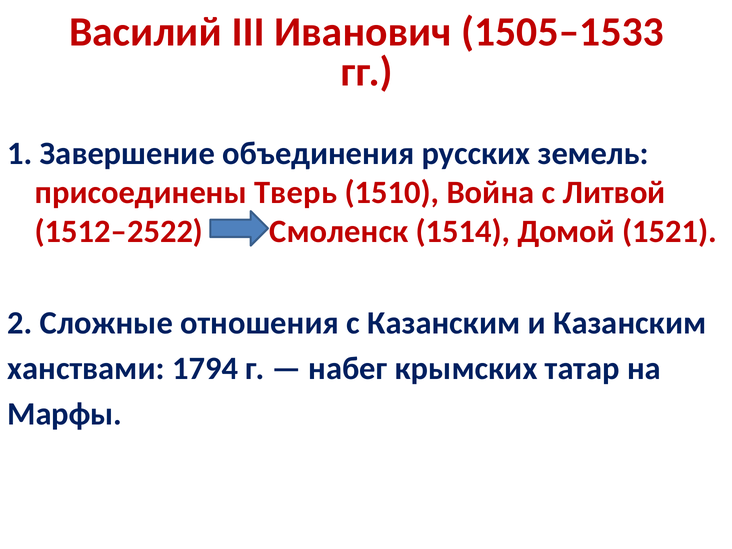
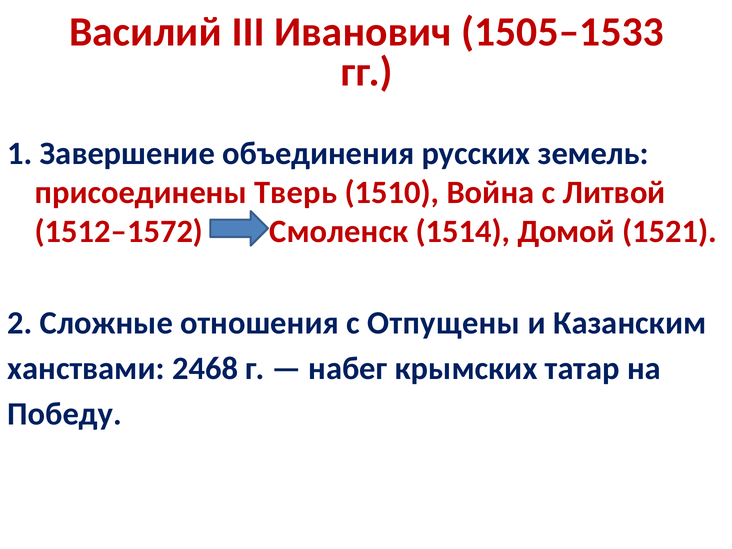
1512–2522: 1512–2522 -> 1512–1572 (119, 232)
с Казанским: Казанским -> Отпущены (444, 323)
1794: 1794 -> 2468 (205, 368)
Марфы: Марфы -> Победу (65, 414)
